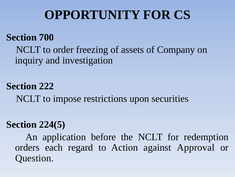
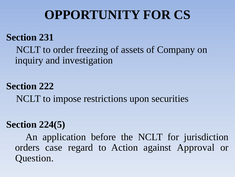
700: 700 -> 231 (46, 37)
redemption: redemption -> jurisdiction (206, 136)
each: each -> case (54, 147)
